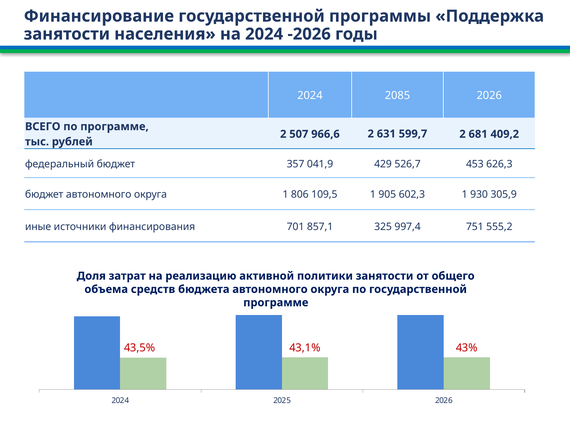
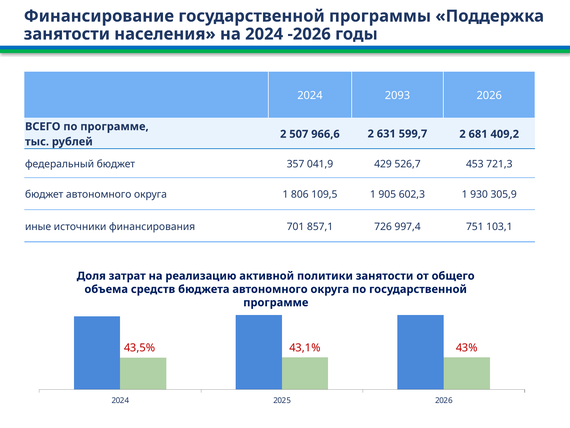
2085: 2085 -> 2093 (397, 95)
626,3: 626,3 -> 721,3 (499, 164)
325: 325 -> 726 (383, 226)
555,2: 555,2 -> 103,1 (499, 226)
